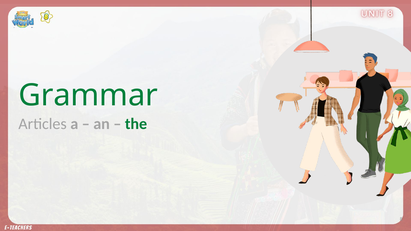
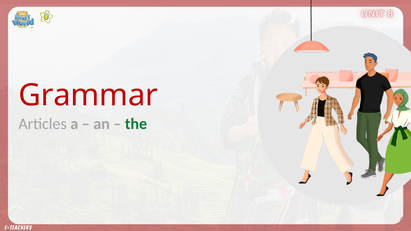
Grammar colour: green -> red (88, 95)
